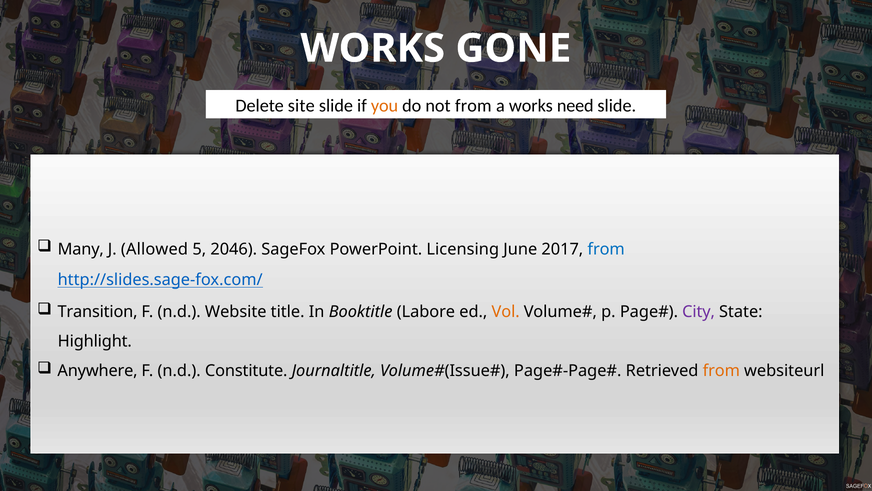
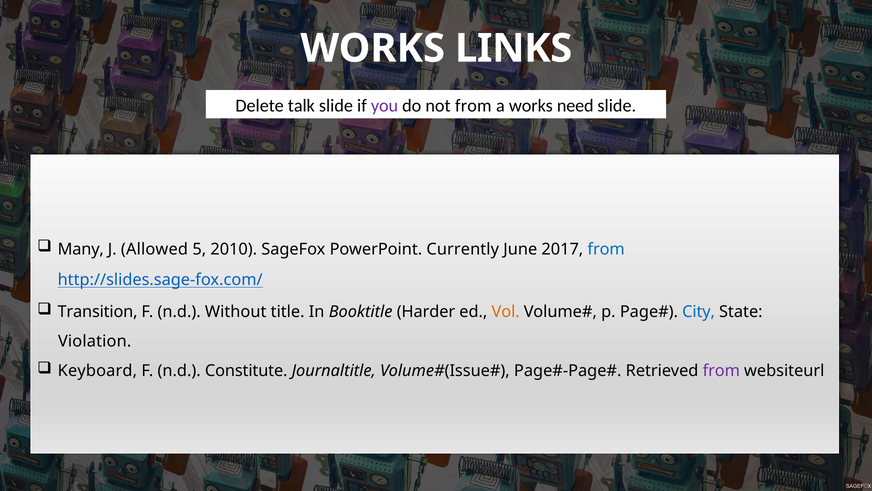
GONE: GONE -> LINKS (514, 48)
site: site -> talk (301, 105)
you colour: orange -> purple (385, 105)
2046: 2046 -> 2010 (234, 249)
Licensing: Licensing -> Currently (463, 249)
Website: Website -> Without (236, 312)
Labore: Labore -> Harder (426, 312)
City colour: purple -> blue (699, 312)
Highlight: Highlight -> Violation (95, 341)
Anywhere: Anywhere -> Keyboard (97, 371)
from colour: orange -> purple (721, 371)
